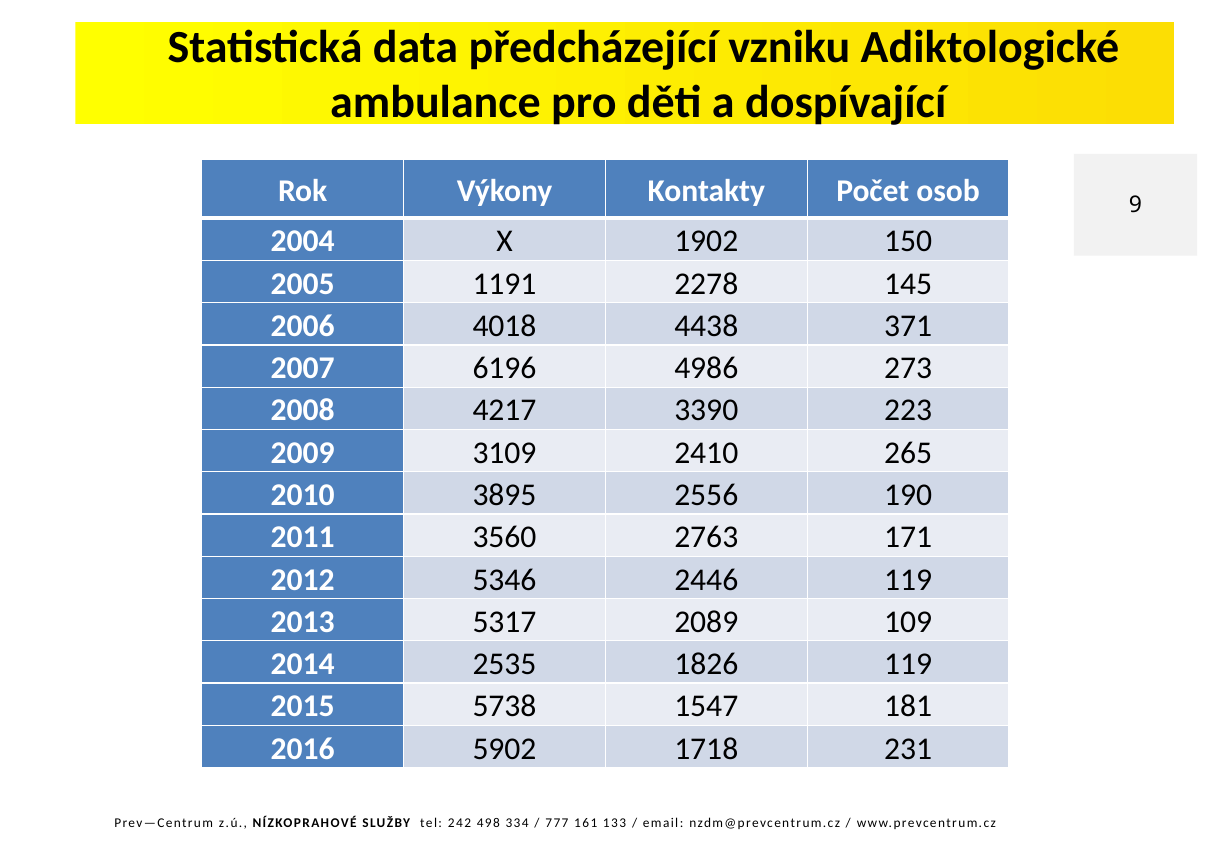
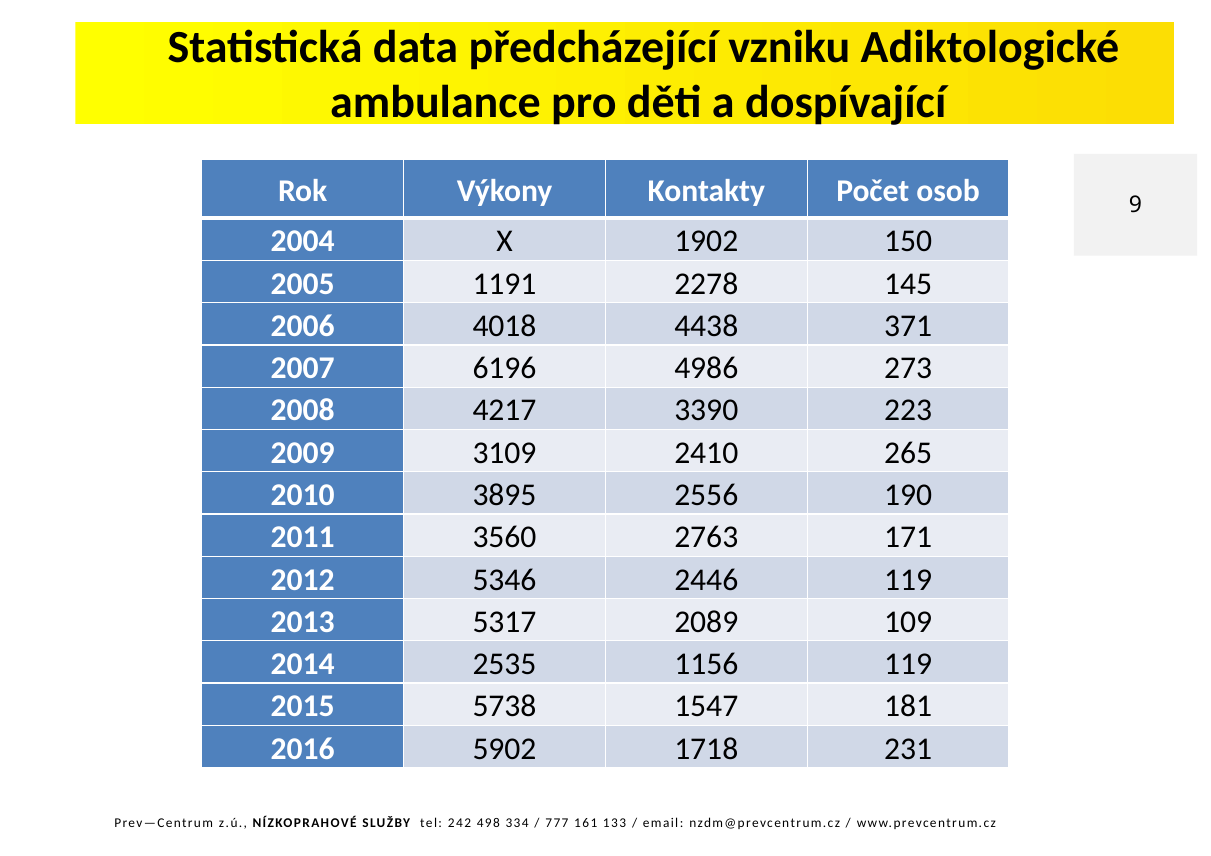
1826: 1826 -> 1156 (706, 664)
